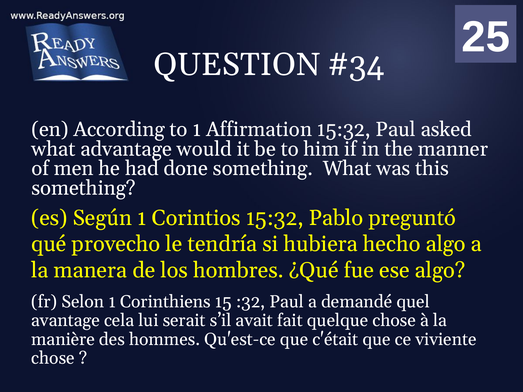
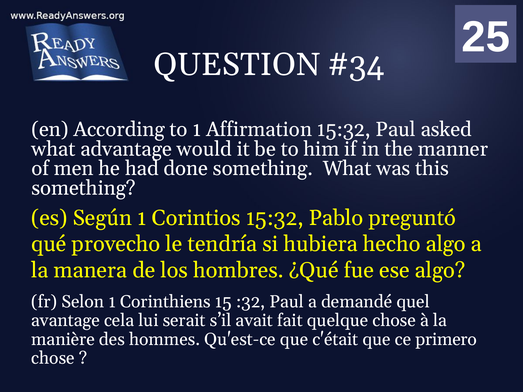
viviente: viviente -> primero (446, 340)
